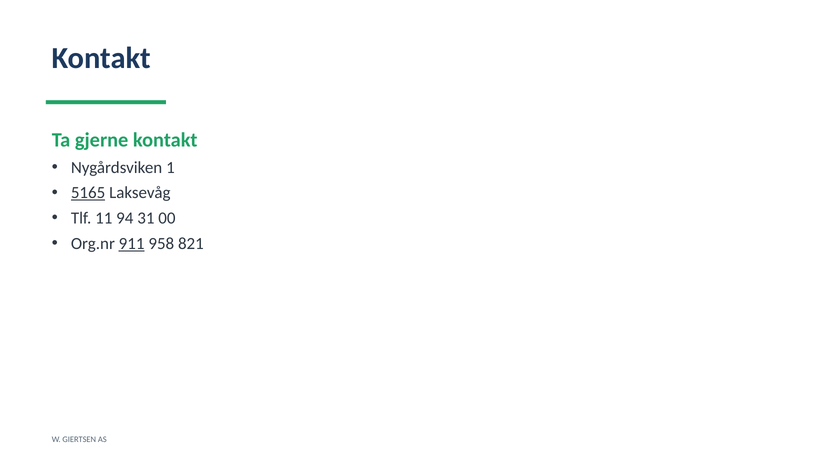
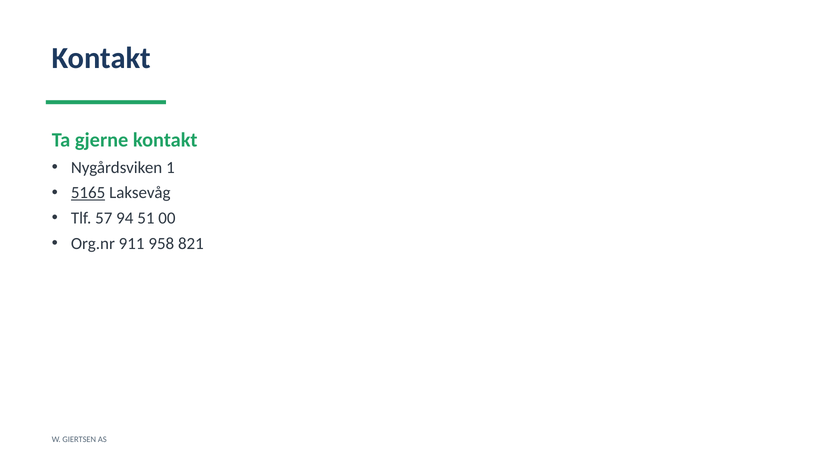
11: 11 -> 57 (104, 218)
31: 31 -> 51 (146, 218)
911 underline: present -> none (132, 244)
